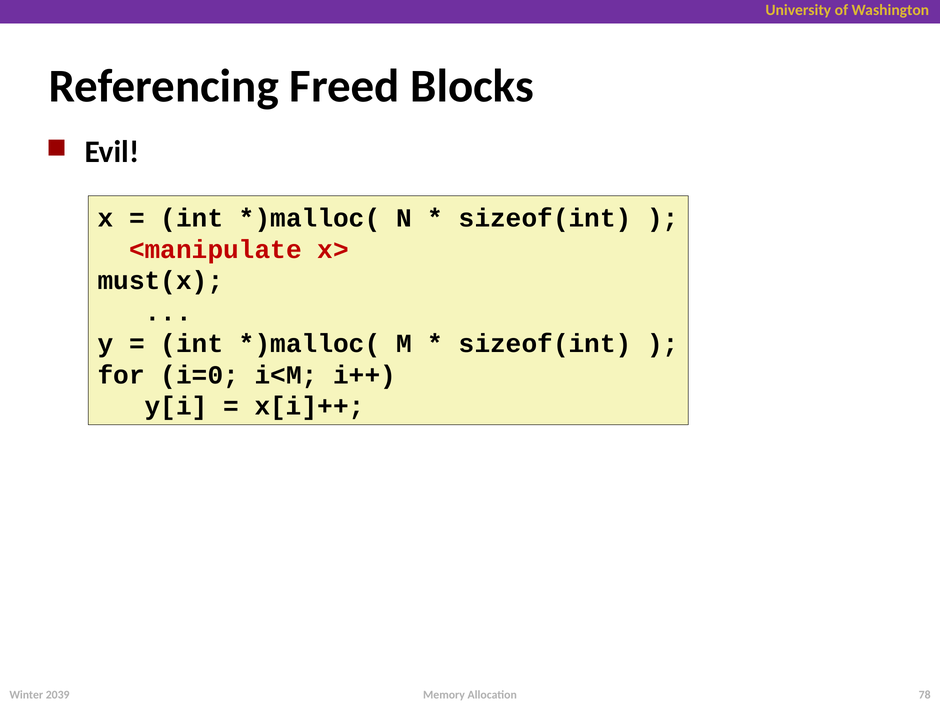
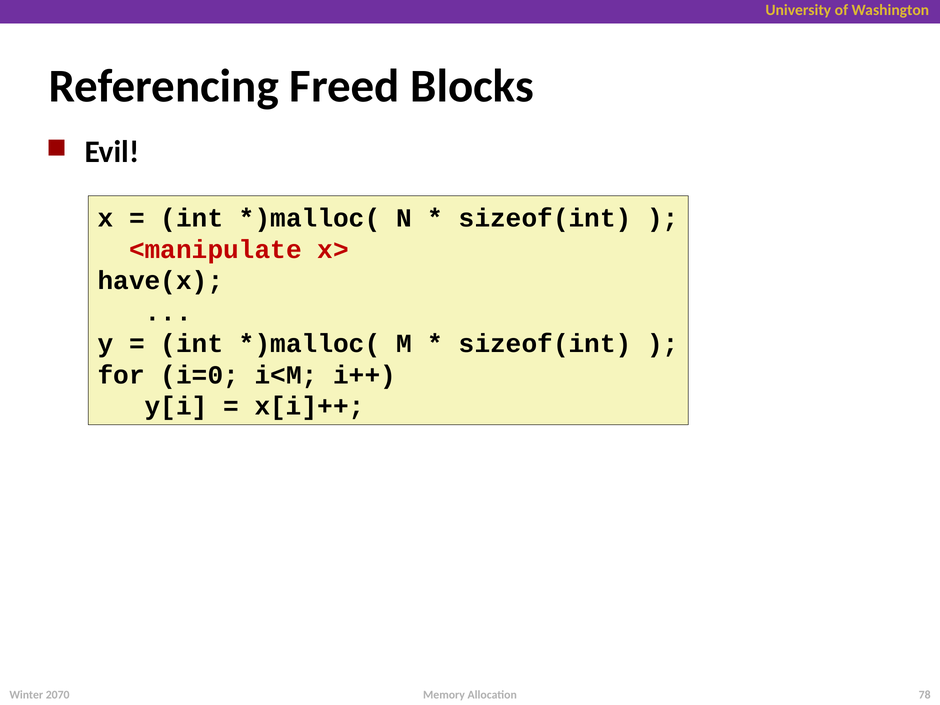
must(x: must(x -> have(x (160, 281)
2039: 2039 -> 2070 (58, 695)
